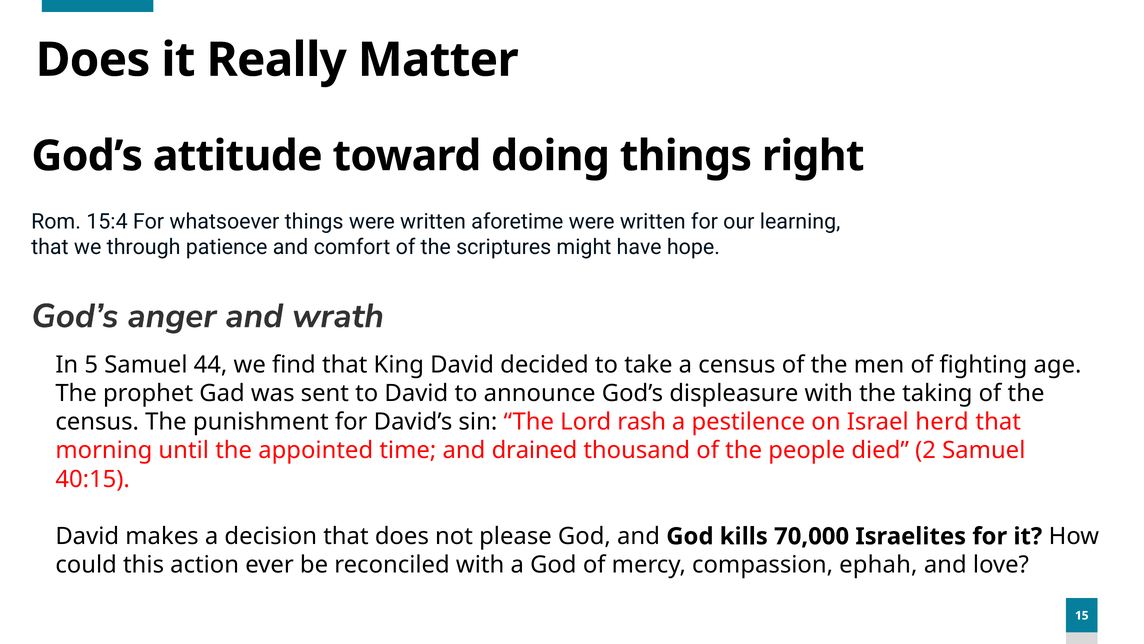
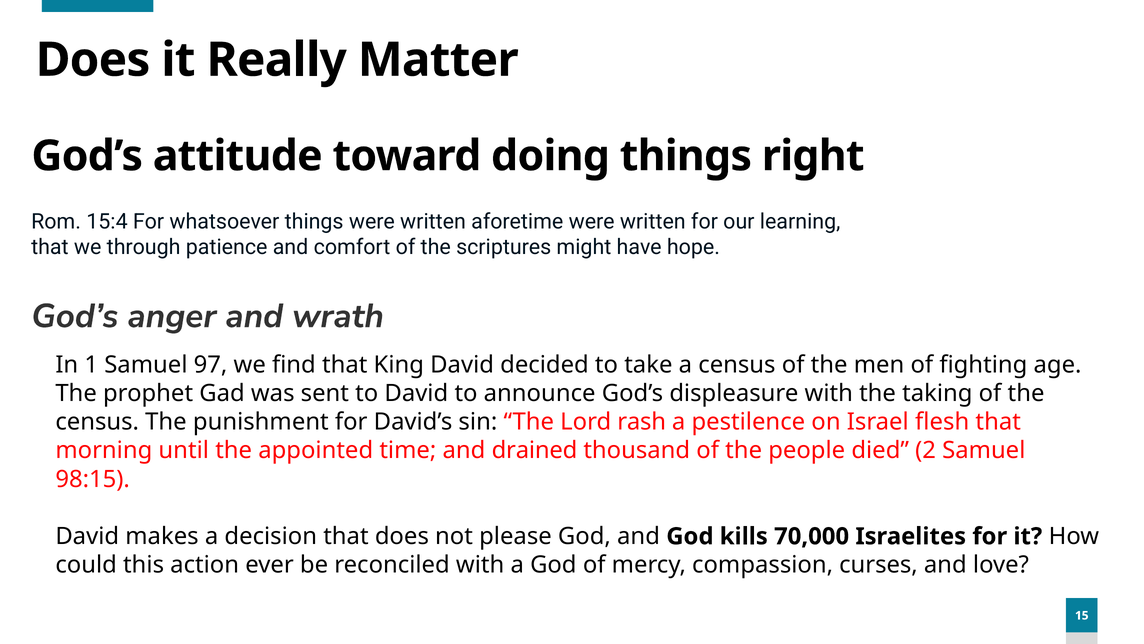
5: 5 -> 1 (91, 364)
44: 44 -> 97 (211, 364)
herd: herd -> flesh (942, 422)
40:15: 40:15 -> 98:15 (93, 479)
ephah: ephah -> curses (878, 565)
